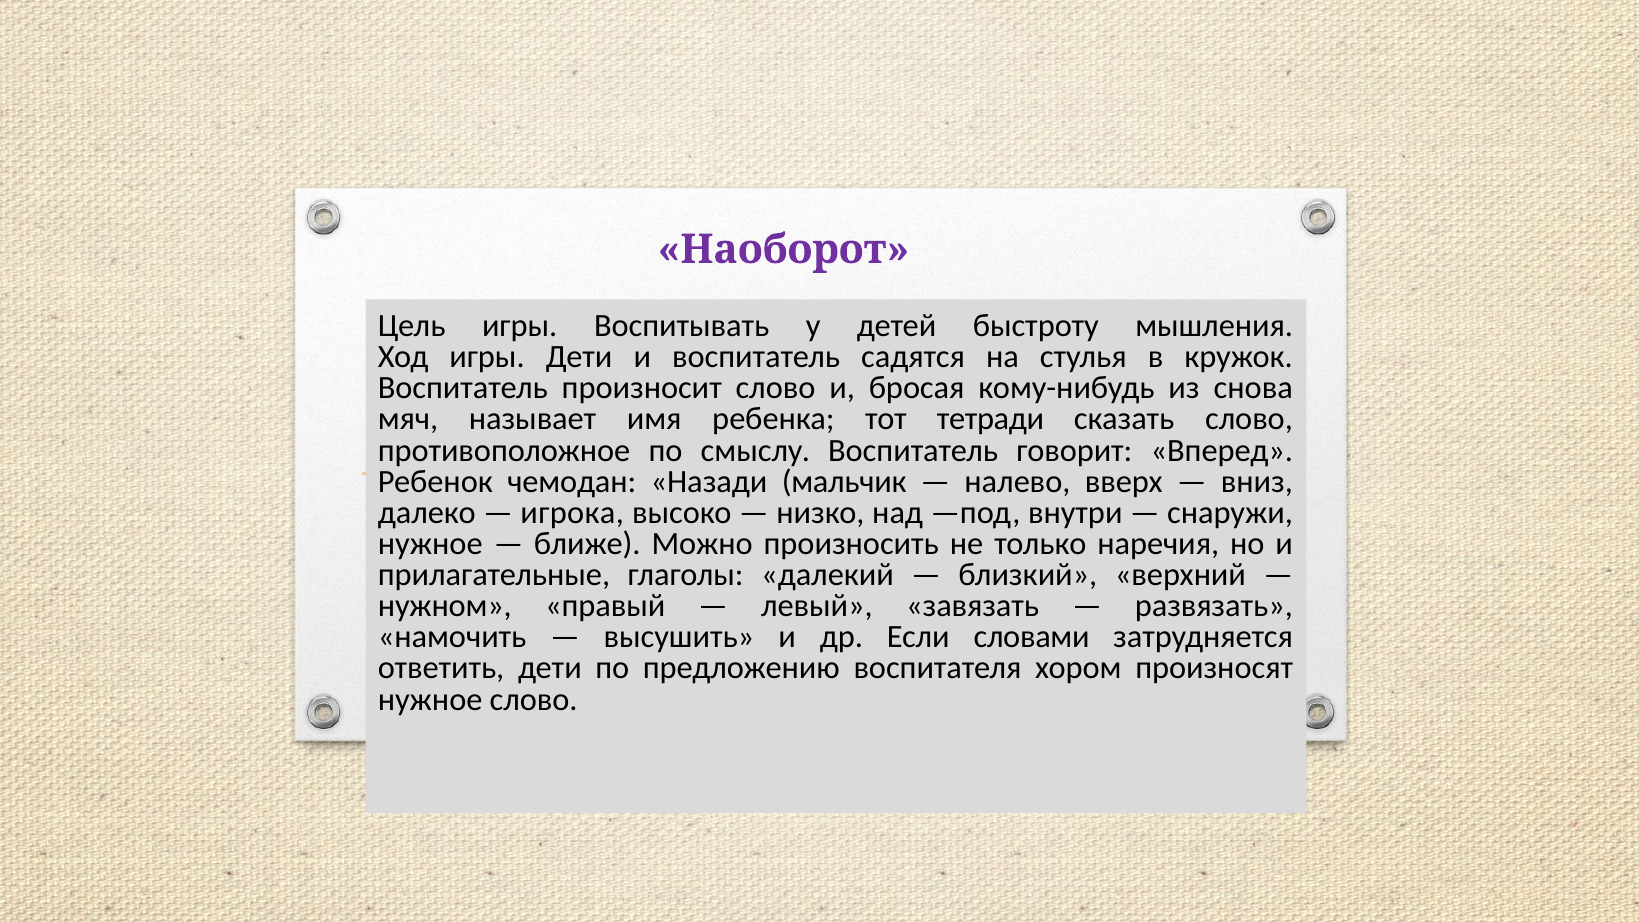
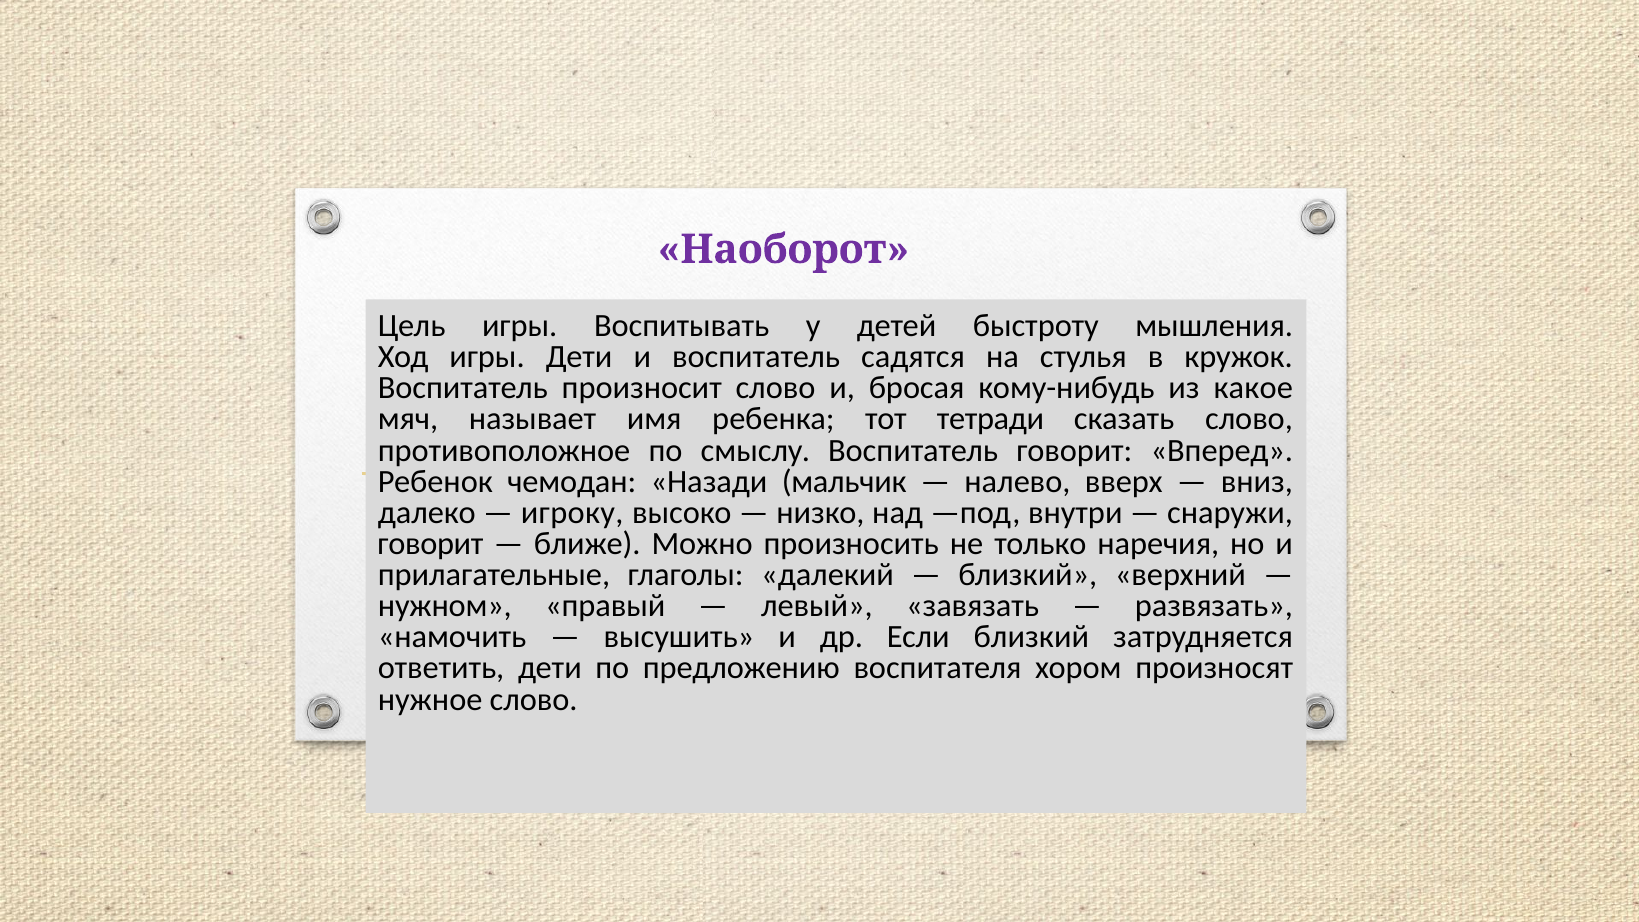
снова: снова -> какое (1253, 388)
игрока: игрока -> игроку (572, 513)
нужное: нужное -> говорит (430, 544)
Если словами: словами -> близкий (1031, 637)
